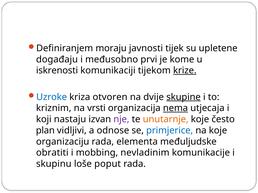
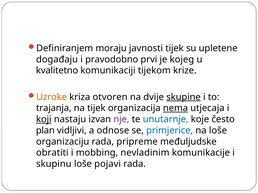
međusobno: međusobno -> pravodobno (112, 60)
kome: kome -> kojeg (182, 60)
iskrenosti: iskrenosti -> kvalitetno (57, 71)
krize underline: present -> none (185, 71)
Uzroke colour: blue -> orange (52, 97)
kriznim: kriznim -> trajanja (54, 108)
na vrsti: vrsti -> tijek (96, 108)
koji underline: none -> present (44, 120)
unutarnje colour: orange -> blue (166, 120)
na koje: koje -> loše (218, 131)
elementa: elementa -> pripreme (137, 142)
poput: poput -> pojavi (108, 164)
